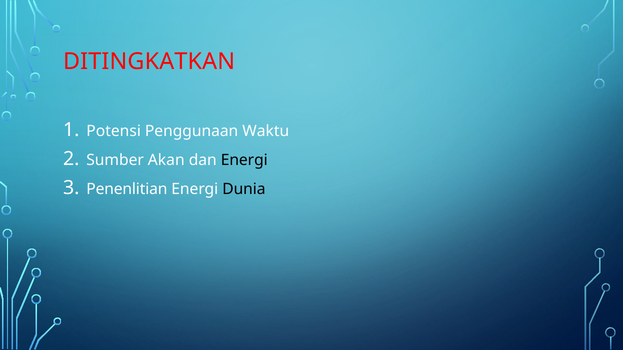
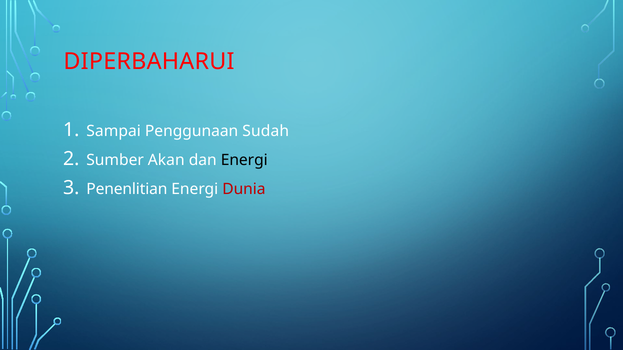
DITINGKATKAN: DITINGKATKAN -> DIPERBAHARUI (149, 62)
Potensi: Potensi -> Sampai (114, 131)
Waktu: Waktu -> Sudah (266, 131)
Dunia colour: black -> red (244, 189)
